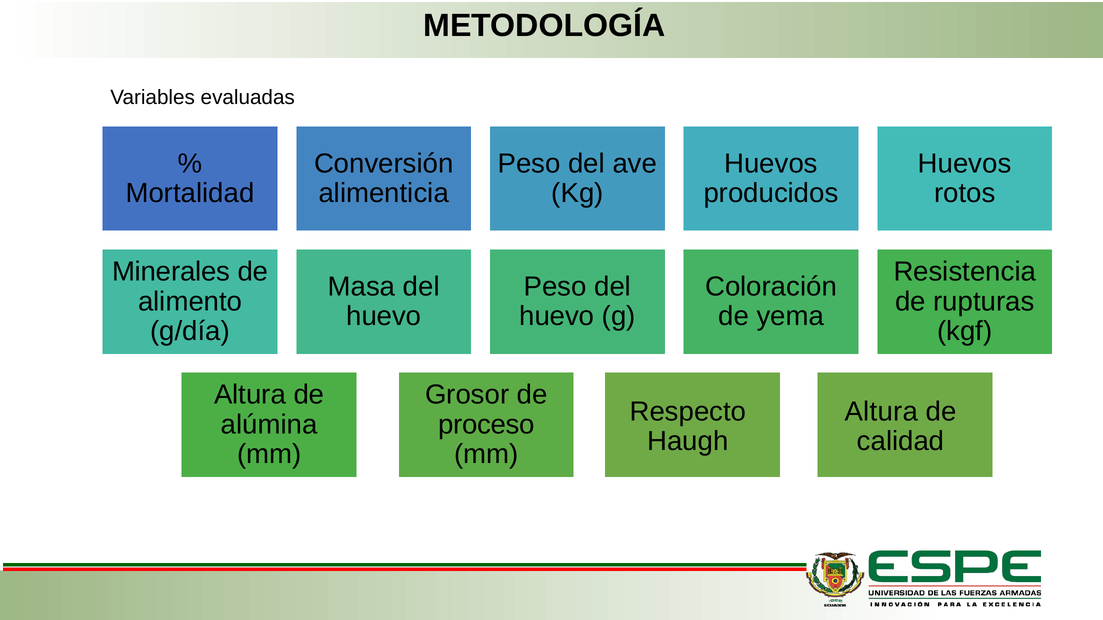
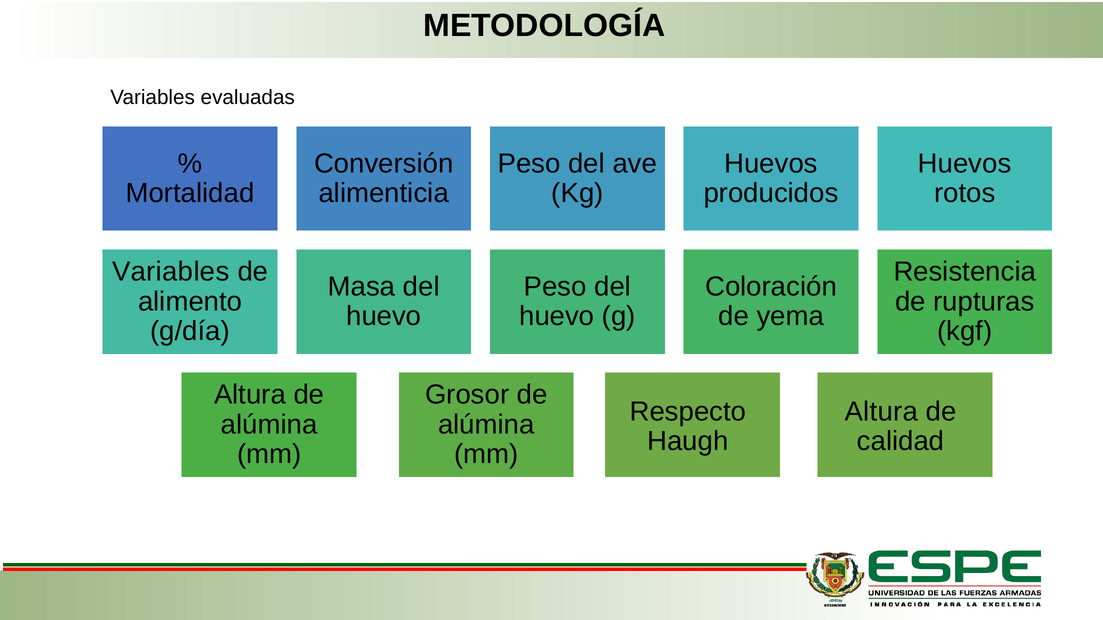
Minerales: Minerales -> Variables (171, 272)
proceso: proceso -> alúmina (486, 425)
